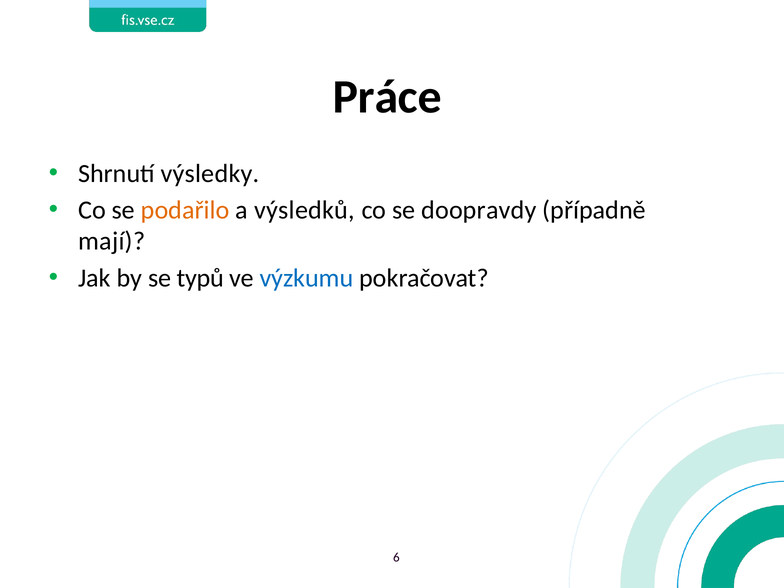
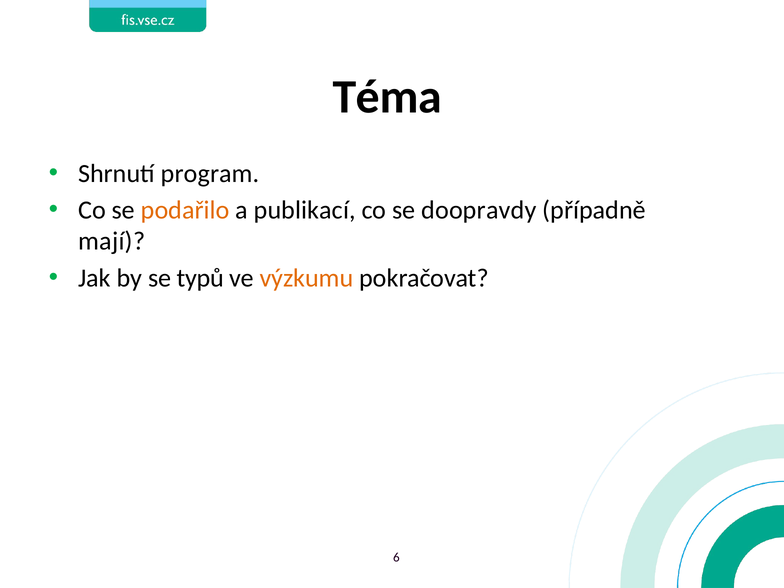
Práce: Práce -> Téma (387, 97)
výsledky: výsledky -> program (210, 173)
výsledků: výsledků -> publikací (305, 210)
výzkumu colour: blue -> orange (306, 278)
